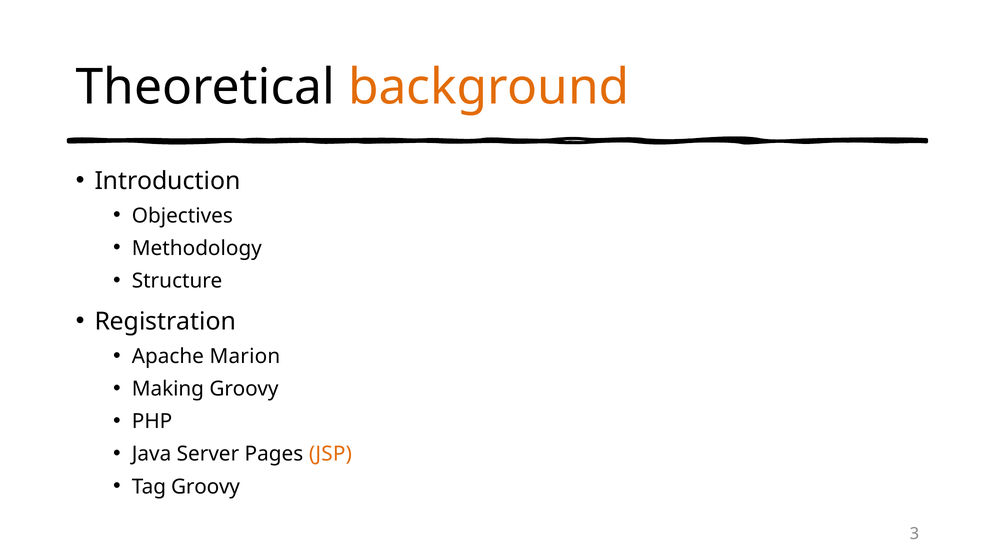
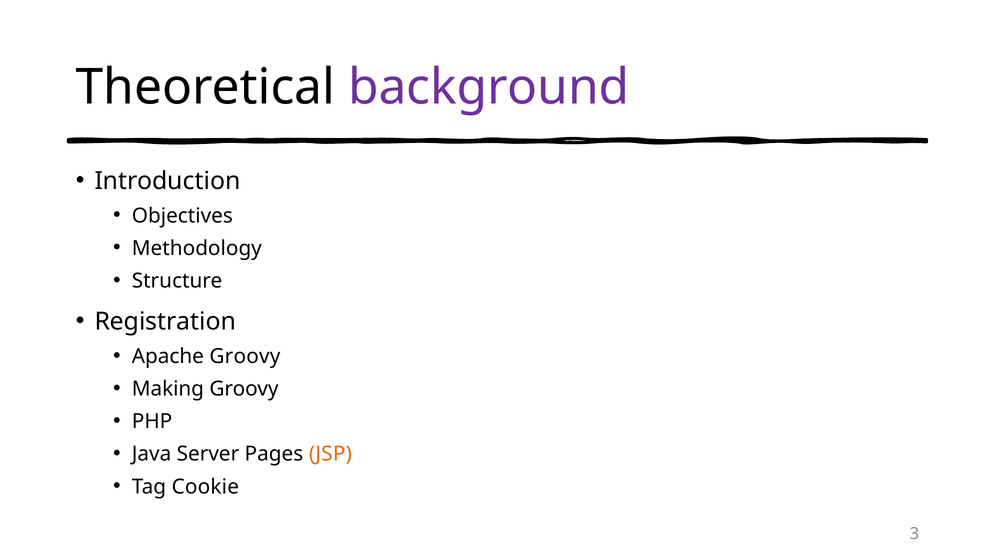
background colour: orange -> purple (489, 87)
Apache Marion: Marion -> Groovy (245, 356)
Tag Groovy: Groovy -> Cookie (205, 486)
